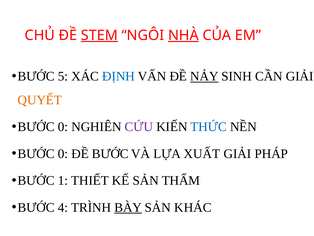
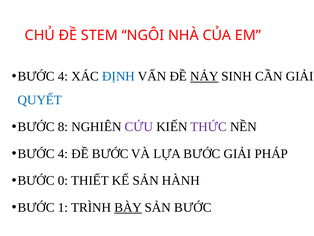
STEM underline: present -> none (99, 35)
NHÀ underline: present -> none (183, 35)
5: 5 -> 4 (63, 76)
QUYẾT colour: orange -> blue (40, 100)
0: 0 -> 8 (63, 127)
THỨC colour: blue -> purple (209, 127)
0: 0 -> 4 (63, 153)
LỰA XUẤT: XUẤT -> BƯỚC (202, 153)
1: 1 -> 0 (63, 180)
THẨM: THẨM -> HÀNH (181, 180)
4: 4 -> 1 (63, 207)
SẢN KHÁC: KHÁC -> BƯỚC (193, 207)
